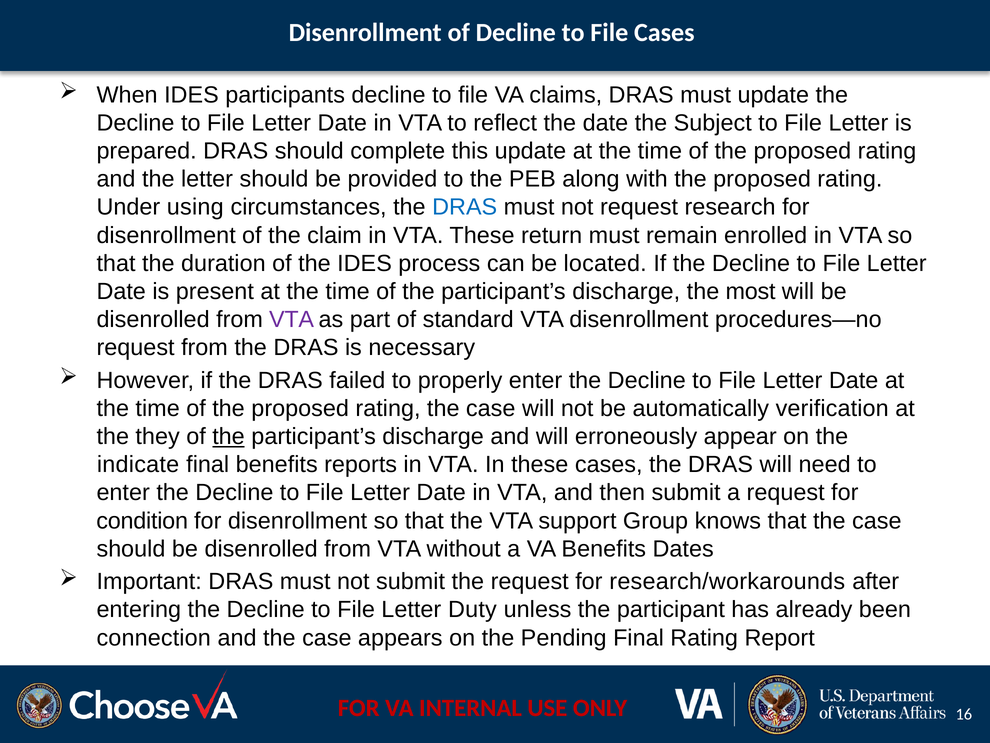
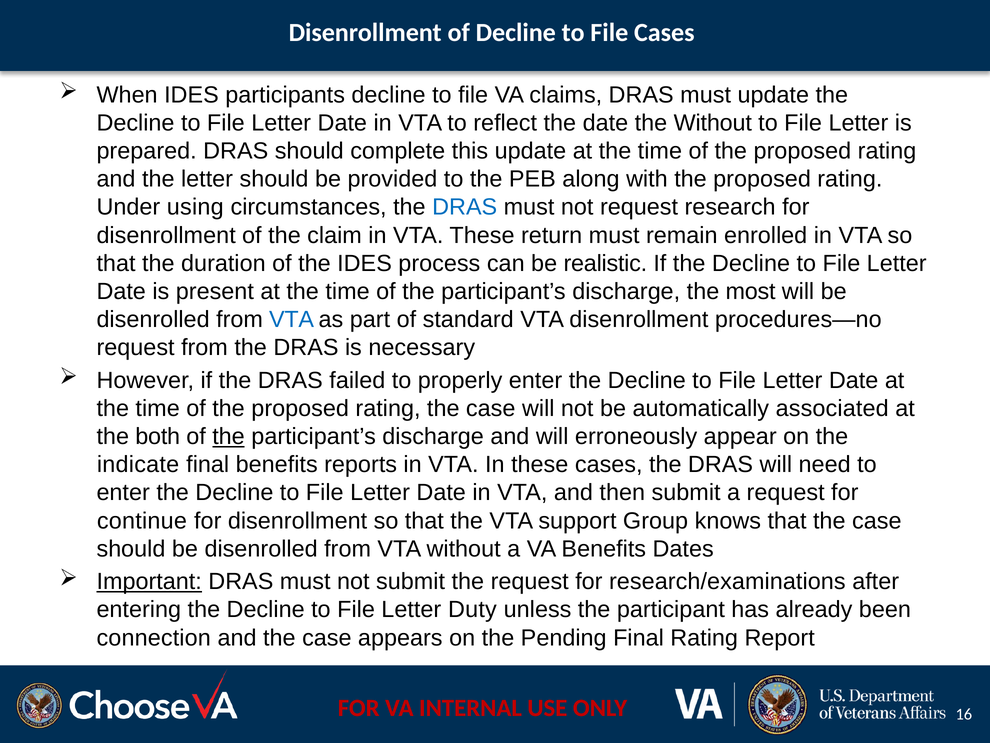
the Subject: Subject -> Without (713, 123)
located: located -> realistic (605, 263)
VTA colour: purple -> blue (292, 319)
verification: verification -> associated (832, 408)
they: they -> both (158, 436)
condition: condition -> continue (142, 520)
Important underline: none -> present (149, 581)
research/workarounds: research/workarounds -> research/examinations (727, 581)
